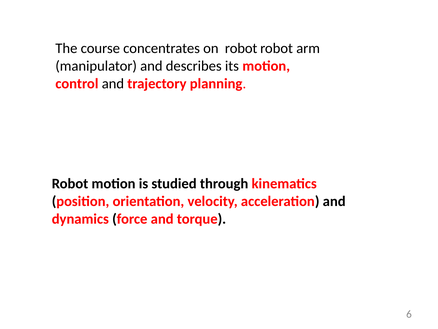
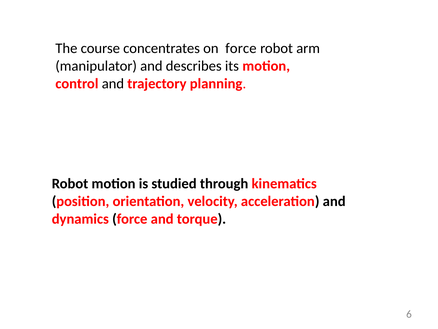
on robot: robot -> force (241, 48)
